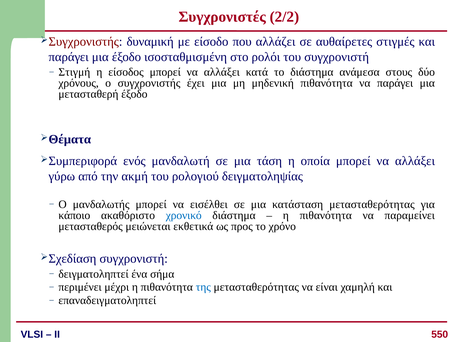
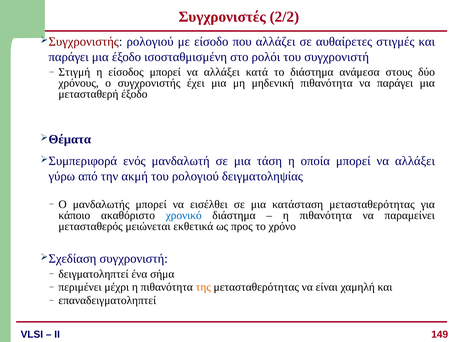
δυναμική: δυναμική -> ρολογιού (150, 42)
της colour: blue -> orange (203, 287)
550: 550 -> 149 (440, 334)
